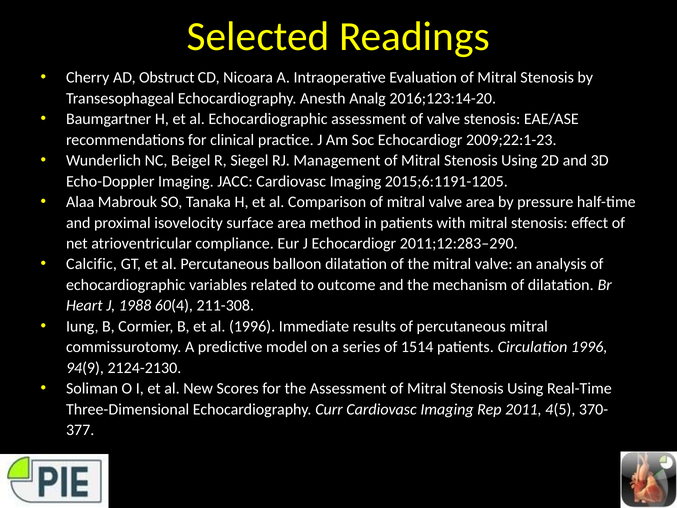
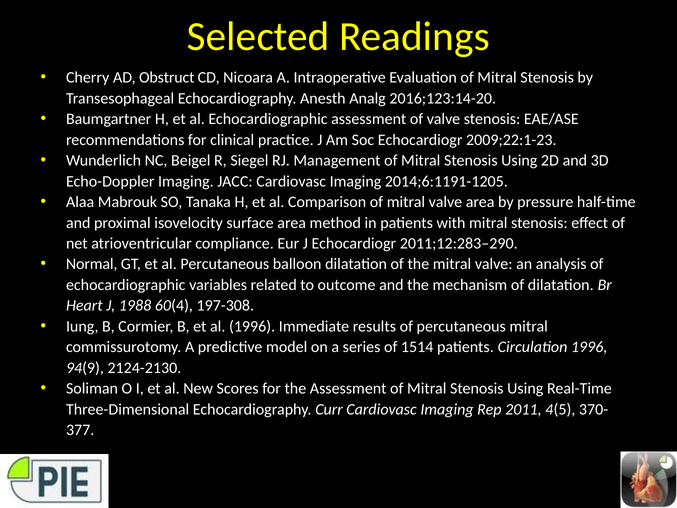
2015;6:1191-1205: 2015;6:1191-1205 -> 2014;6:1191-1205 (446, 181)
Calcific: Calcific -> Normal (92, 264)
211-308: 211-308 -> 197-308 (225, 305)
